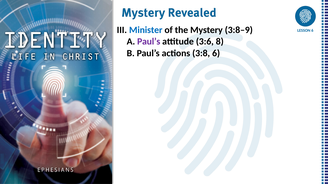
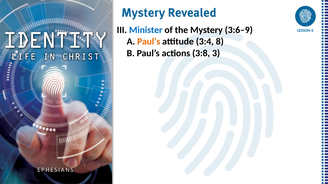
3:8–9: 3:8–9 -> 3:6–9 (239, 30)
Paul’s colour: purple -> orange (149, 42)
3:6: 3:6 -> 3:4 (205, 42)
3:8 6: 6 -> 3 (216, 53)
